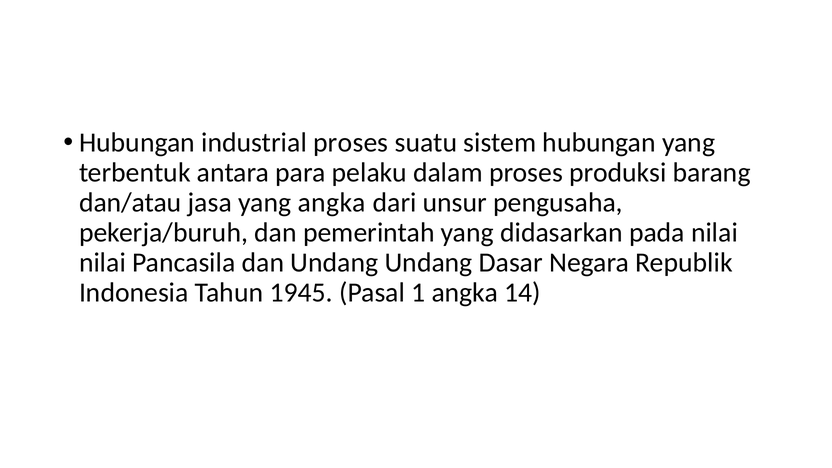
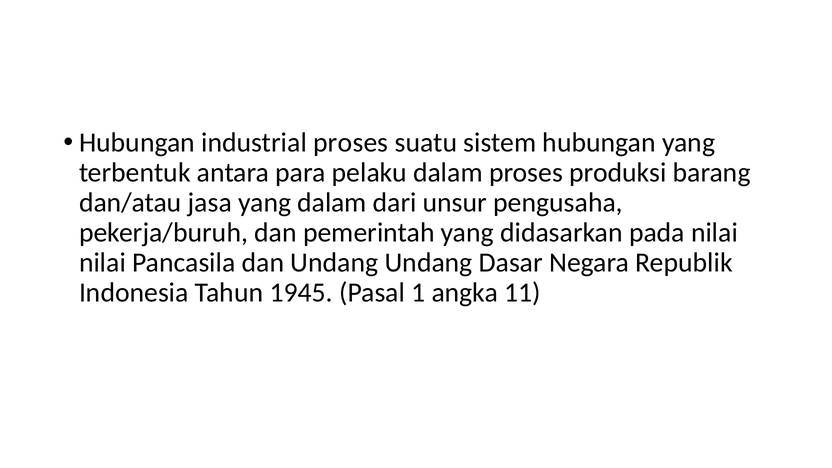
yang angka: angka -> dalam (332, 202)
14: 14 -> 11 (522, 292)
